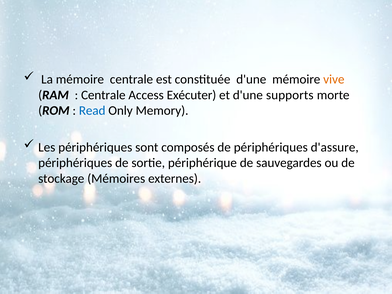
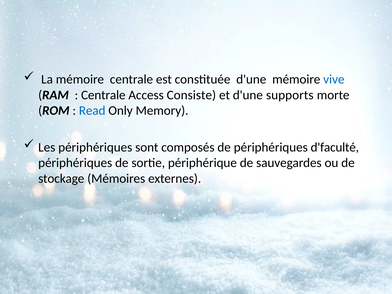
vive colour: orange -> blue (334, 79)
Exécuter: Exécuter -> Consiste (191, 95)
d'assure: d'assure -> d'faculté (335, 147)
